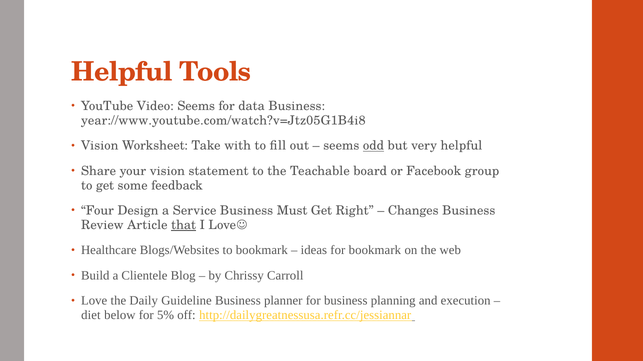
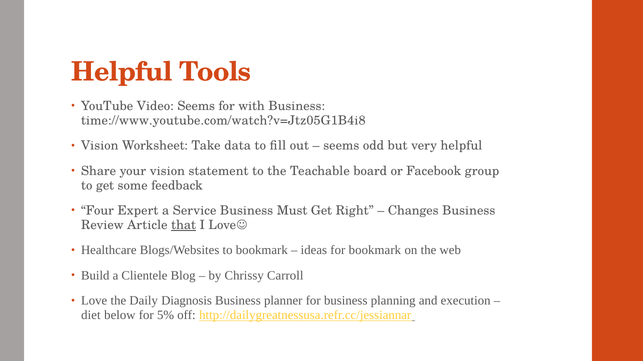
data: data -> with (252, 106)
year://www.youtube.com/watch?v=Jtz05G1B4i8: year://www.youtube.com/watch?v=Jtz05G1B4i8 -> time://www.youtube.com/watch?v=Jtz05G1B4i8 (223, 121)
with: with -> data (238, 146)
odd underline: present -> none (373, 146)
Design: Design -> Expert (138, 211)
Guideline: Guideline -> Diagnosis (187, 301)
